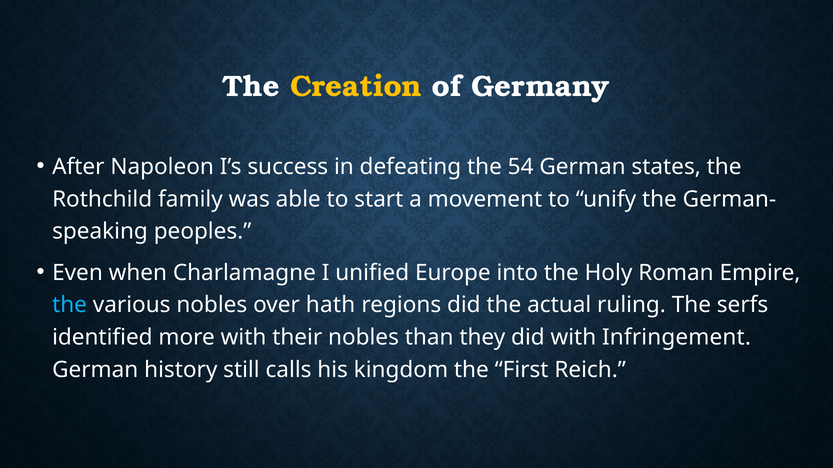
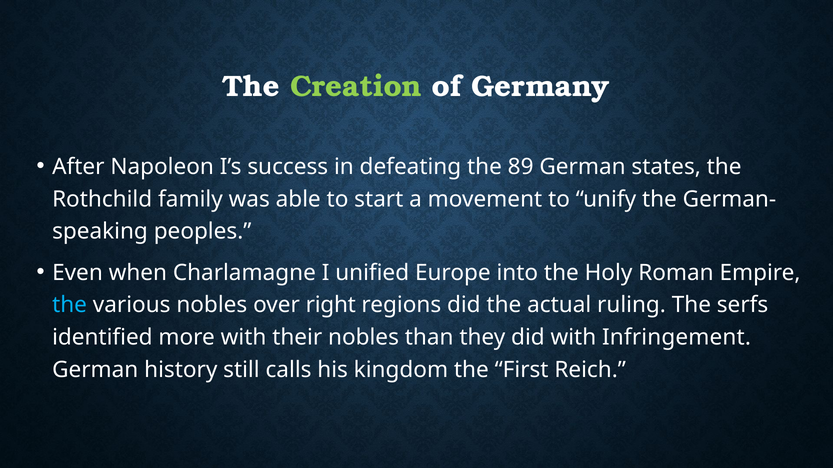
Creation colour: yellow -> light green (356, 87)
54: 54 -> 89 (521, 167)
hath: hath -> right (331, 305)
